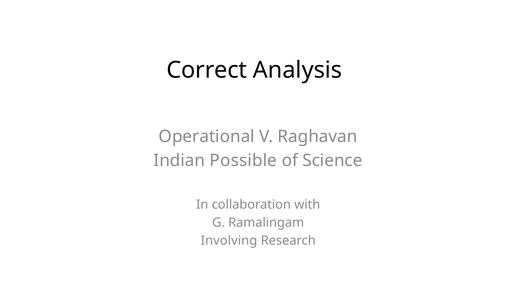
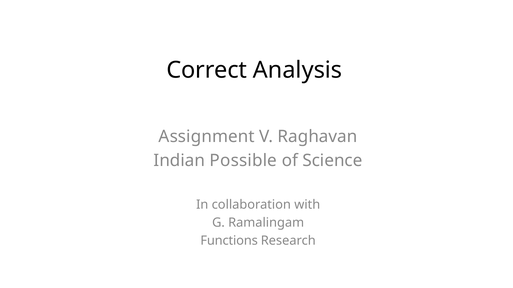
Operational: Operational -> Assignment (207, 137)
Involving: Involving -> Functions (229, 241)
